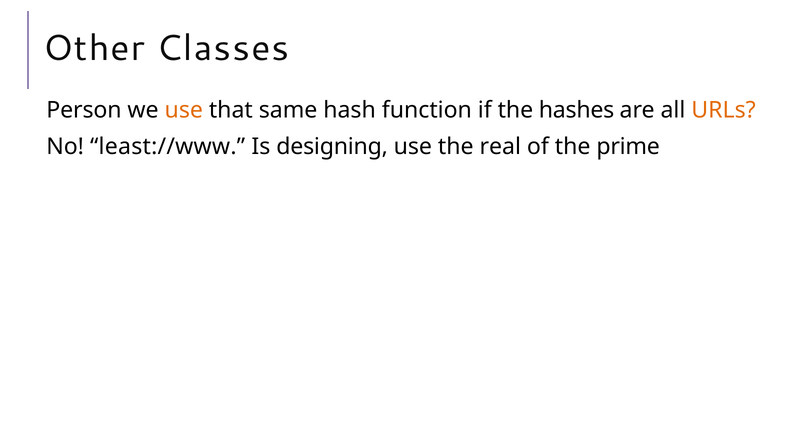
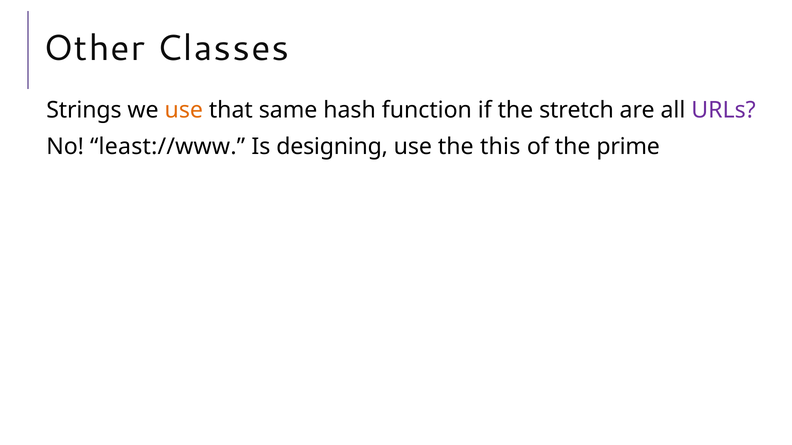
Person: Person -> Strings (84, 110)
hashes: hashes -> stretch (577, 110)
URLs colour: orange -> purple (724, 110)
real: real -> this (500, 147)
